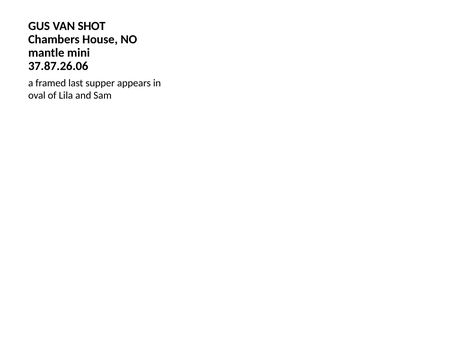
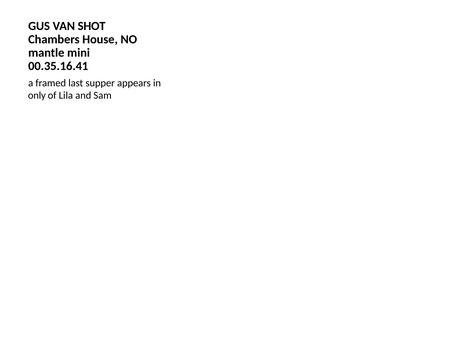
37.87.26.06: 37.87.26.06 -> 00.35.16.41 (58, 66)
oval: oval -> only (37, 96)
